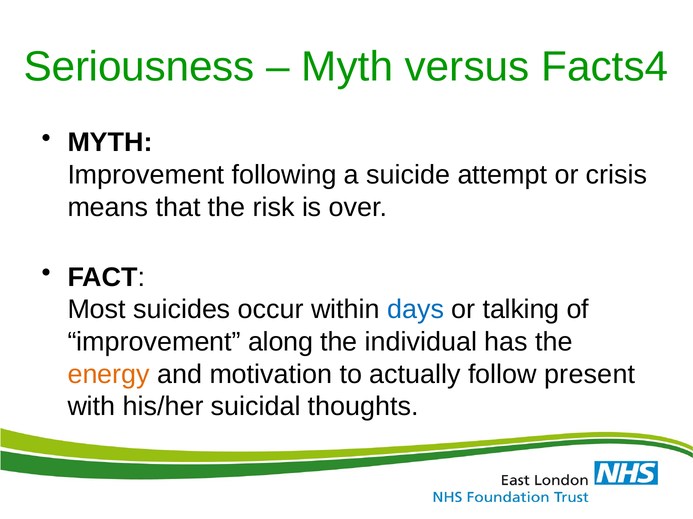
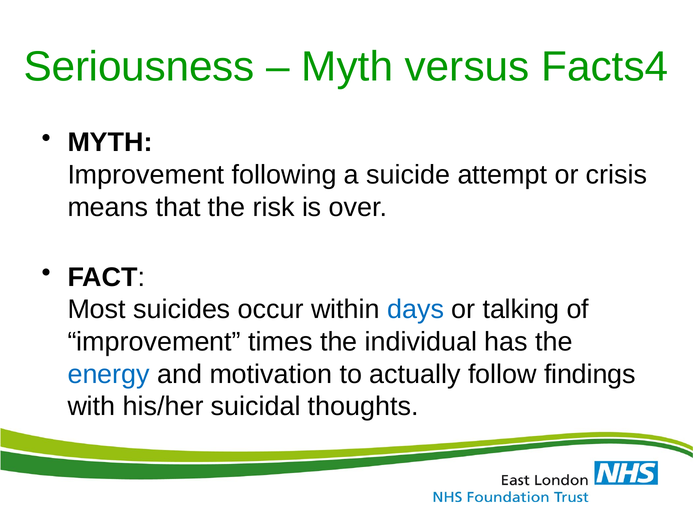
along: along -> times (280, 342)
energy colour: orange -> blue (109, 375)
present: present -> findings (590, 375)
